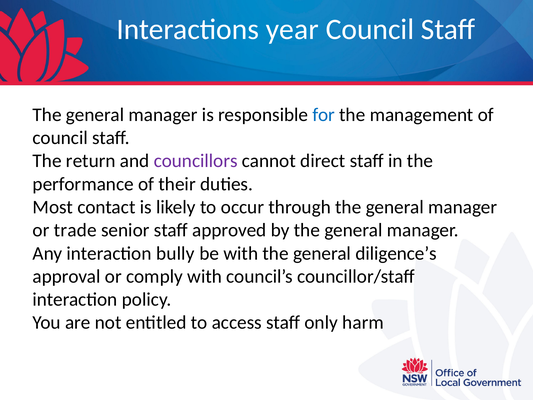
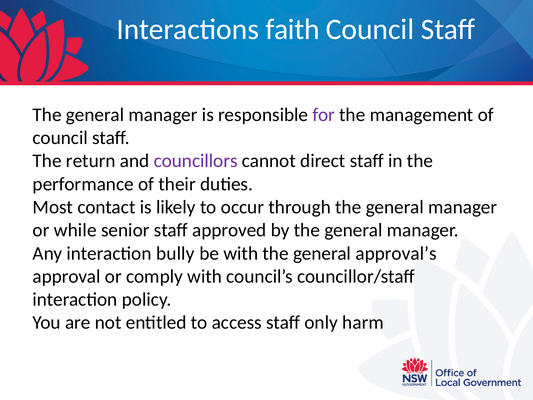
year: year -> faith (292, 29)
for colour: blue -> purple (324, 115)
trade: trade -> while (75, 230)
diligence’s: diligence’s -> approval’s (396, 253)
